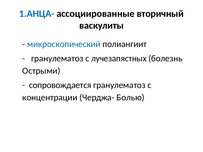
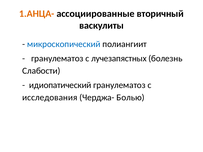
1.АНЦА- colour: blue -> orange (37, 14)
Острыми: Острыми -> Слабости (41, 71)
сопровождается: сопровождается -> идиопатический (60, 85)
концентрации: концентрации -> исследования (50, 98)
